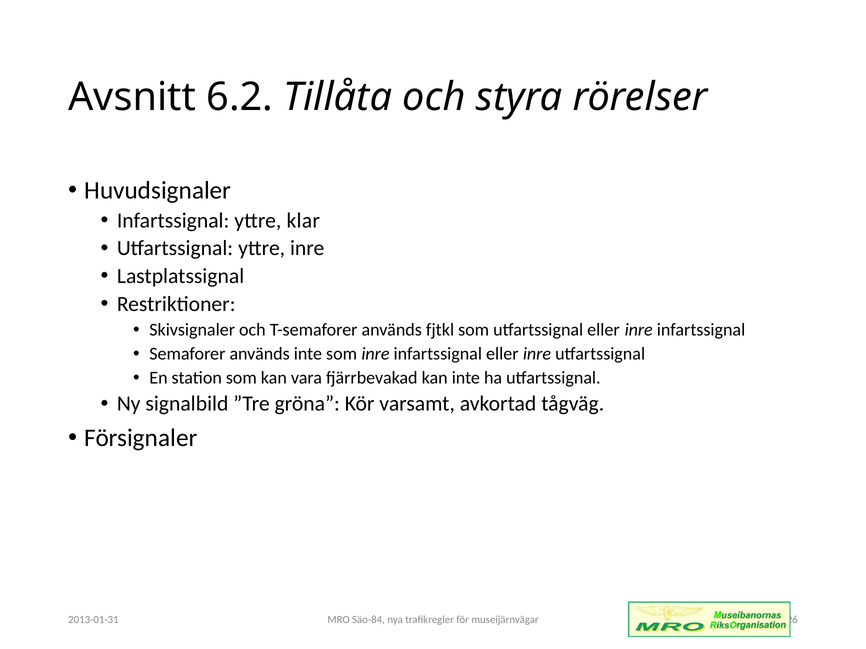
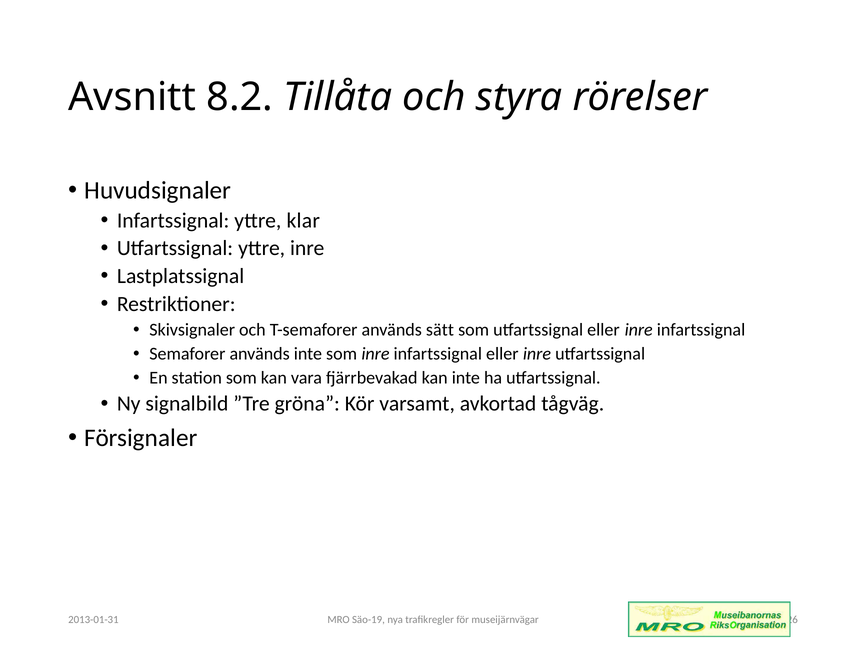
6.2: 6.2 -> 8.2 (240, 97)
fjtkl: fjtkl -> sätt (440, 330)
Säo-84: Säo-84 -> Säo-19 (368, 620)
